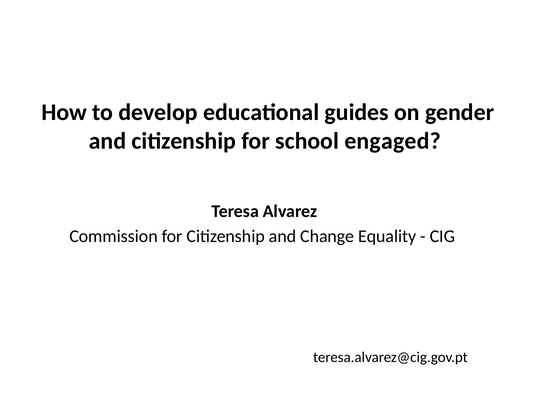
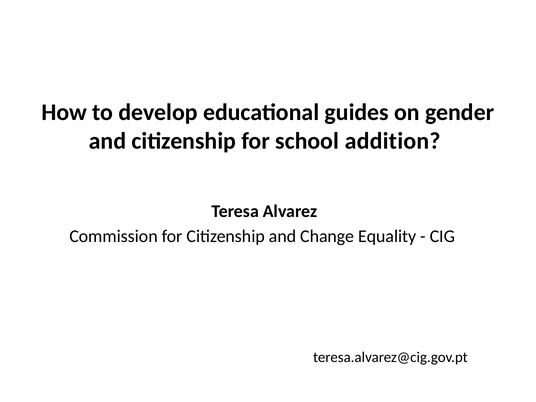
engaged: engaged -> addition (393, 141)
